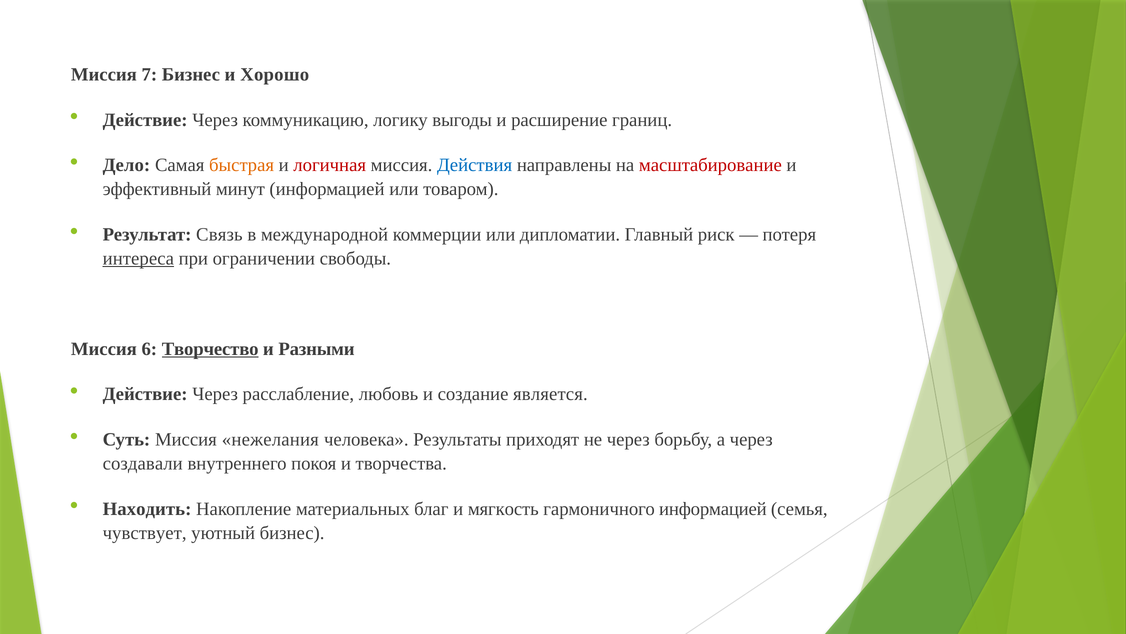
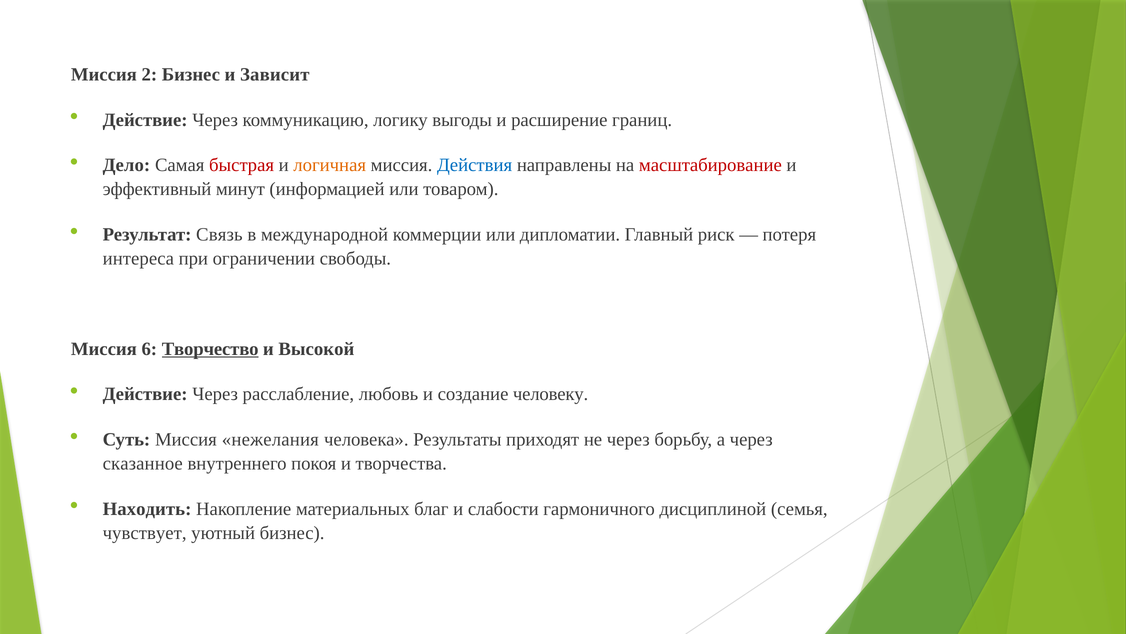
7: 7 -> 2 (149, 75)
Хорошо: Хорошо -> Зависит (275, 75)
быстрая colour: orange -> red (242, 165)
логичная colour: red -> orange (330, 165)
интереса underline: present -> none (138, 258)
Разными: Разными -> Высокой (316, 349)
является: является -> человеку (551, 394)
создавали: создавали -> сказанное (143, 463)
мягкость: мягкость -> слабости (503, 508)
гармоничного информацией: информацией -> дисциплиной (713, 508)
